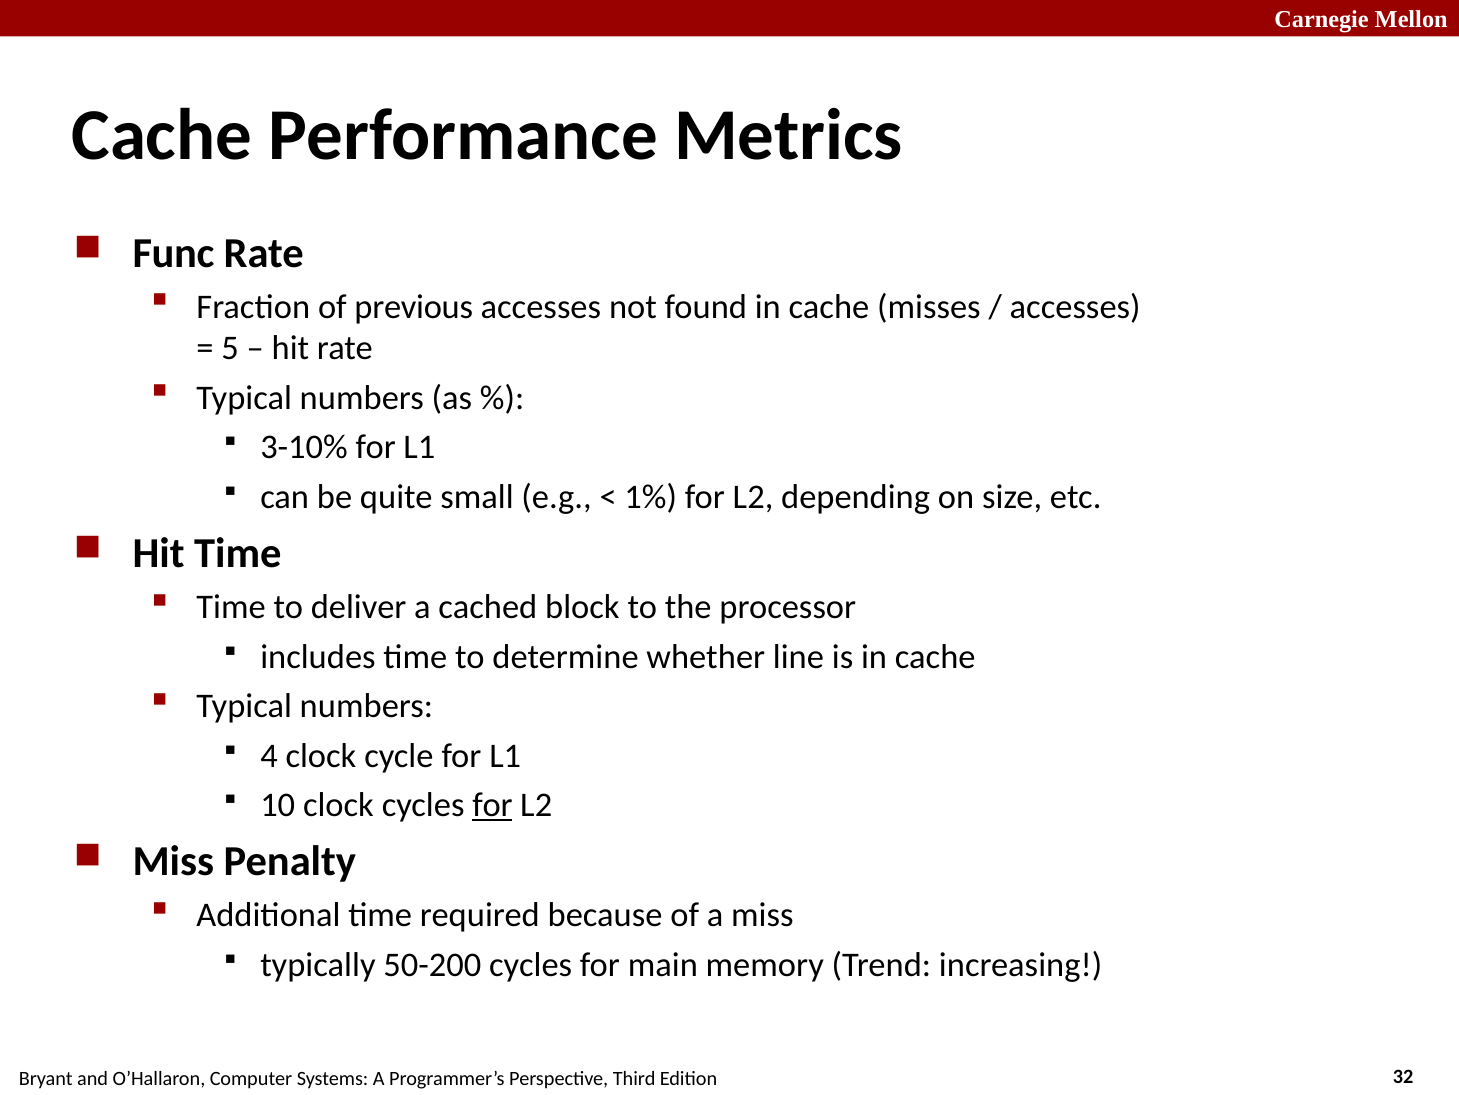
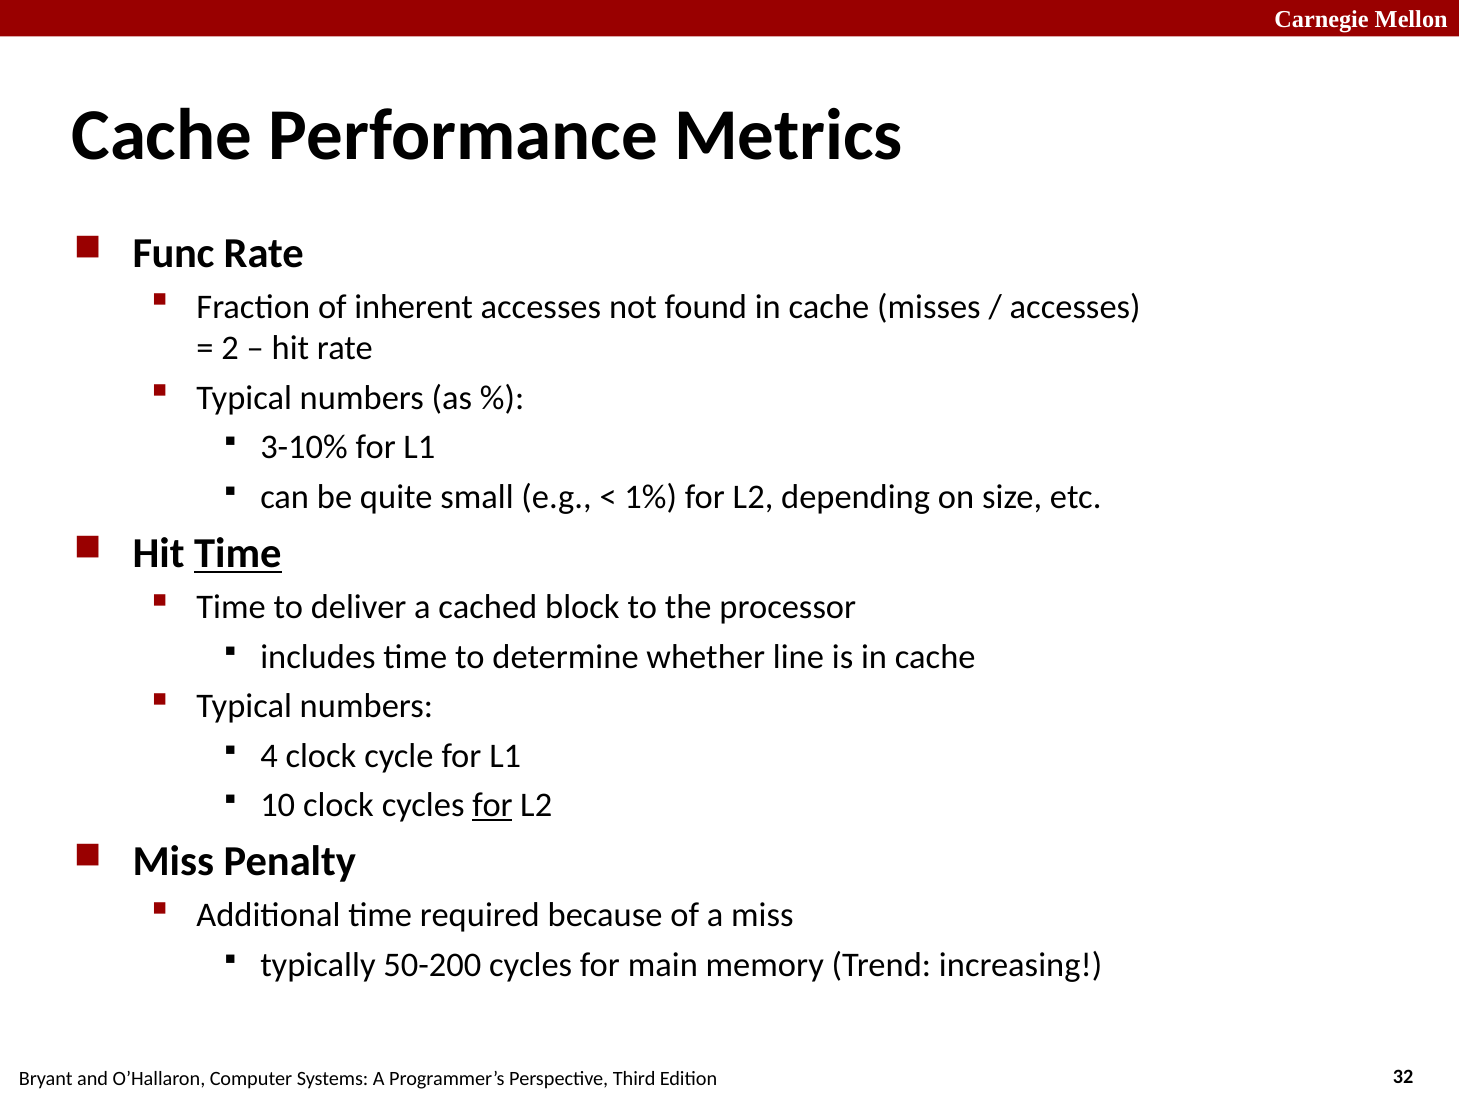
previous: previous -> inherent (414, 307)
5: 5 -> 2 (230, 348)
Time underline: none -> present (238, 553)
